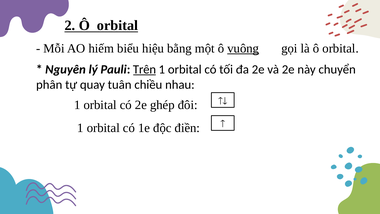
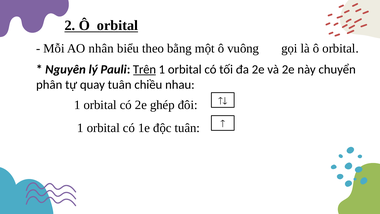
hiếm: hiếm -> nhân (101, 48)
hiệu: hiệu -> theo (153, 48)
vuông underline: present -> none (243, 48)
độc điền: điền -> tuân (187, 128)
